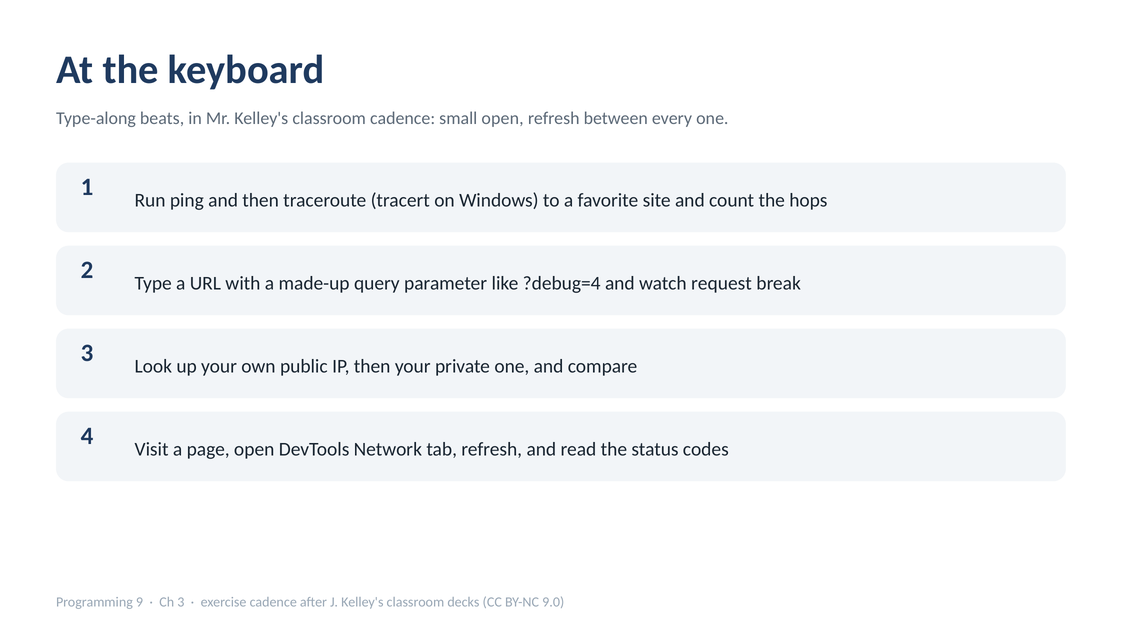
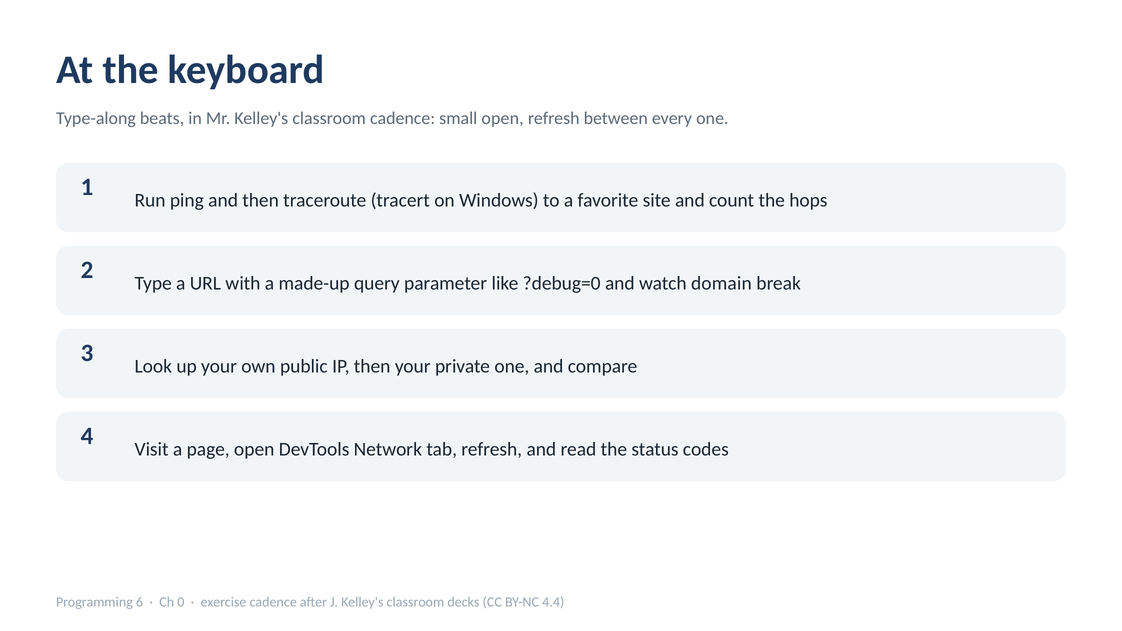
?debug=4: ?debug=4 -> ?debug=0 (562, 283)
request: request -> domain (721, 283)
9: 9 -> 6 (140, 602)
Ch 3: 3 -> 0 (181, 602)
9.0: 9.0 -> 4.4 (553, 602)
